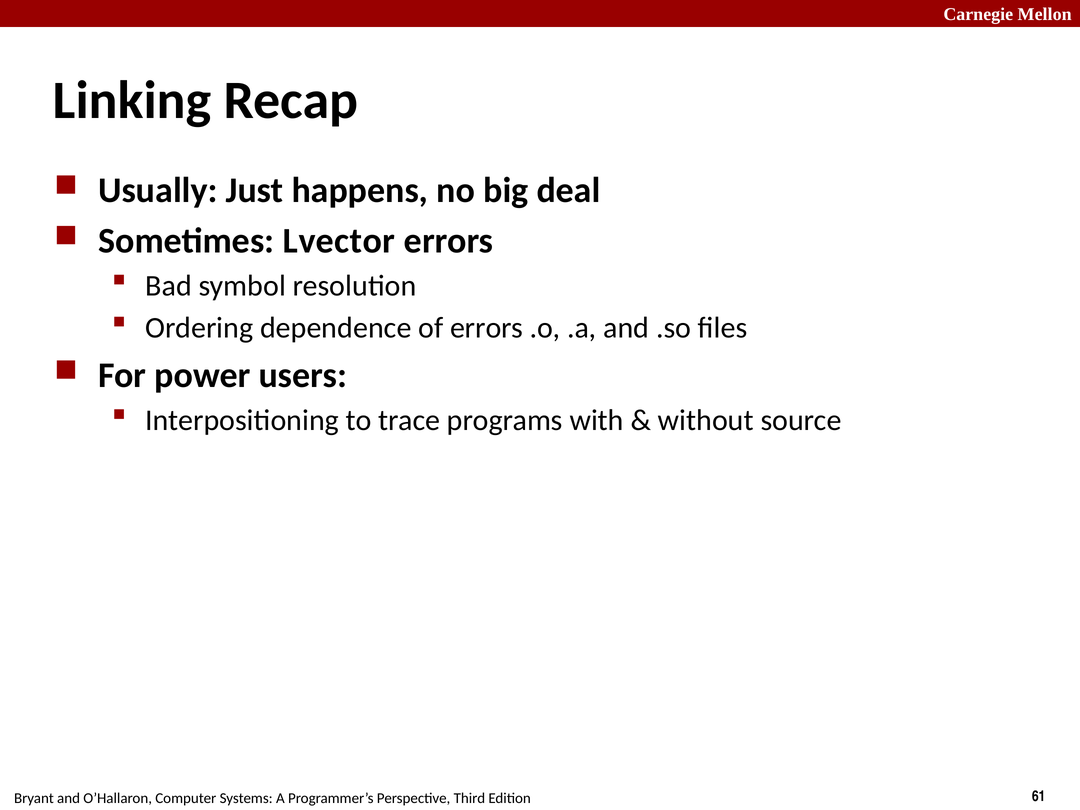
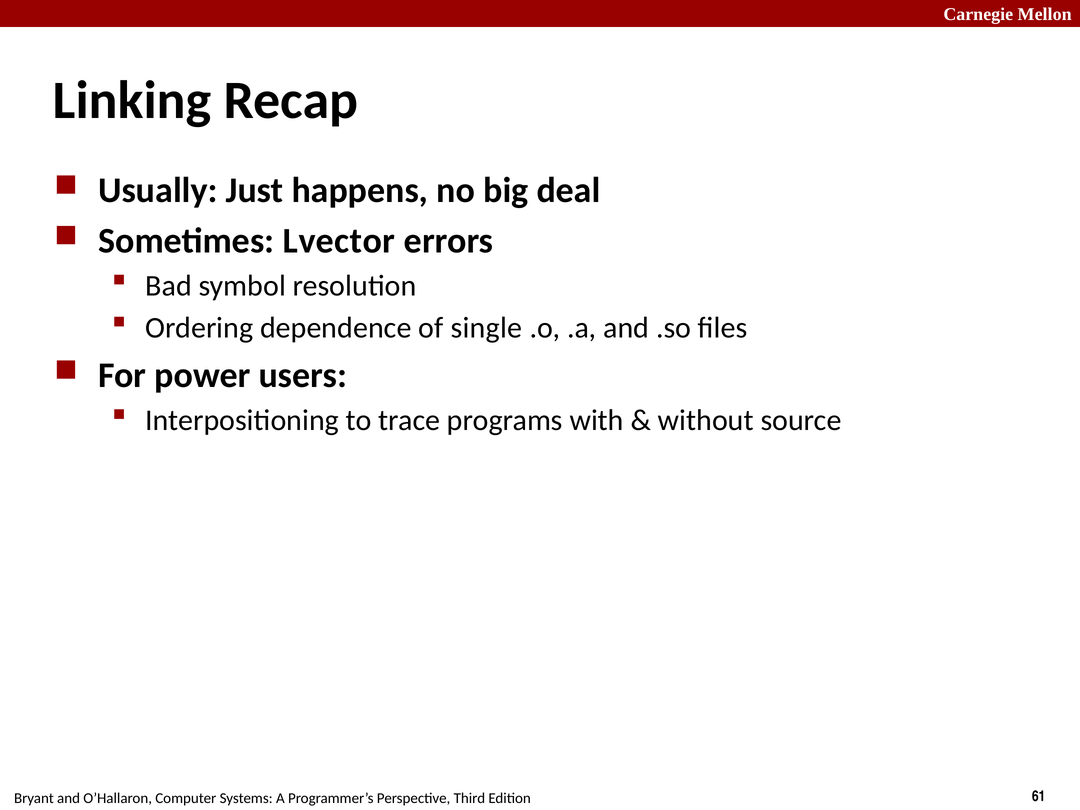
of errors: errors -> single (486, 328)
